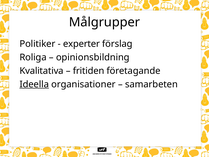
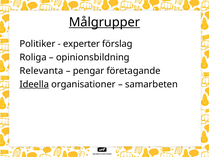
Målgrupper underline: none -> present (104, 22)
Kvalitativa: Kvalitativa -> Relevanta (41, 71)
fritiden: fritiden -> pengar (89, 71)
